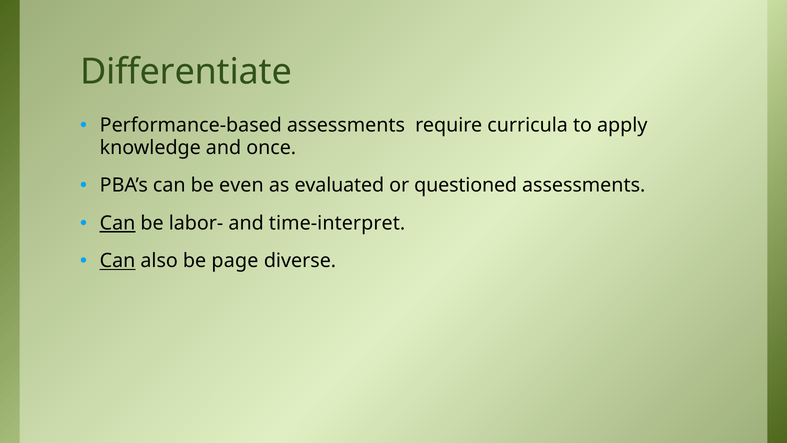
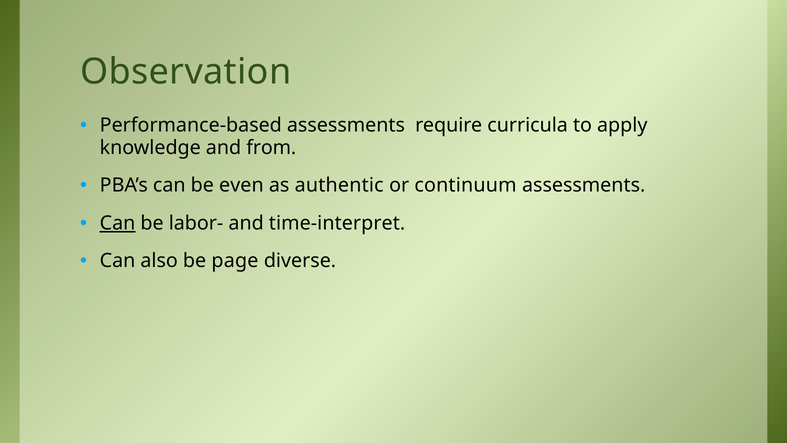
Differentiate: Differentiate -> Observation (186, 72)
once: once -> from (271, 148)
evaluated: evaluated -> authentic (339, 185)
questioned: questioned -> continuum (465, 185)
Can underline: present -> none (118, 261)
